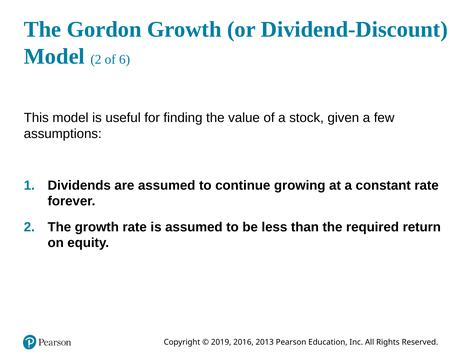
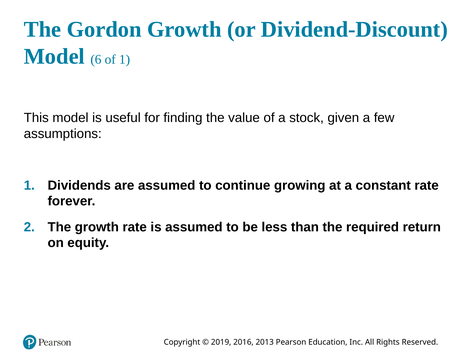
Model 2: 2 -> 6 (96, 59)
of 6: 6 -> 1 (125, 59)
